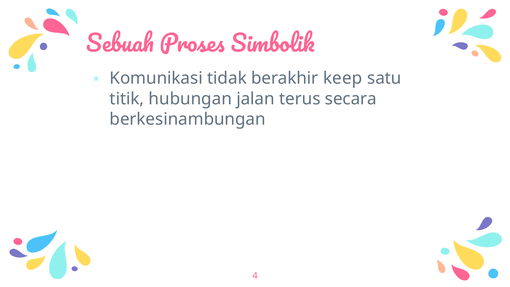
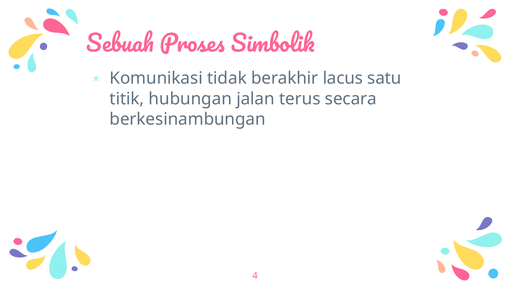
keep: keep -> lacus (343, 78)
